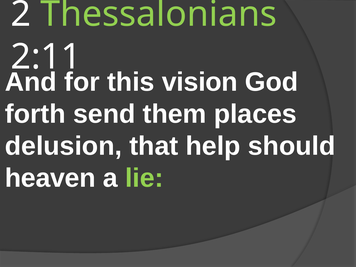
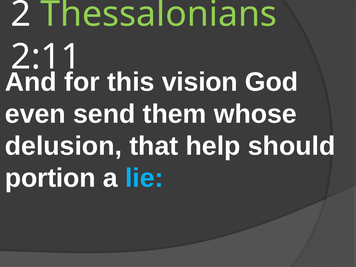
forth: forth -> even (35, 114)
places: places -> whose (255, 114)
heaven: heaven -> portion (50, 178)
lie colour: light green -> light blue (144, 178)
